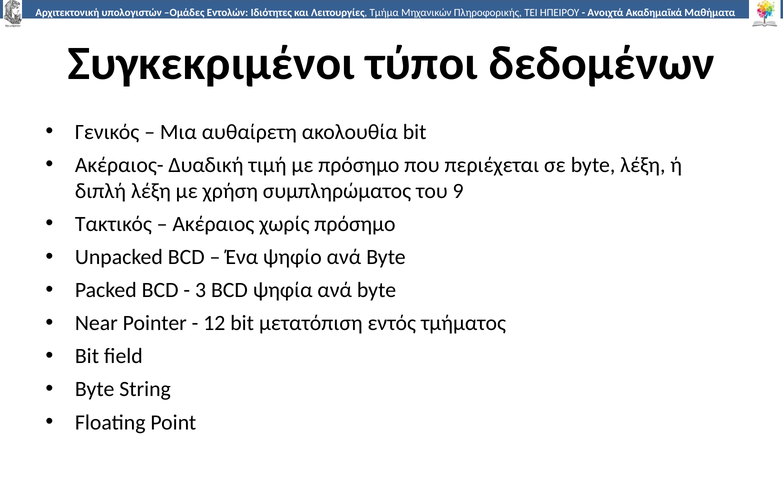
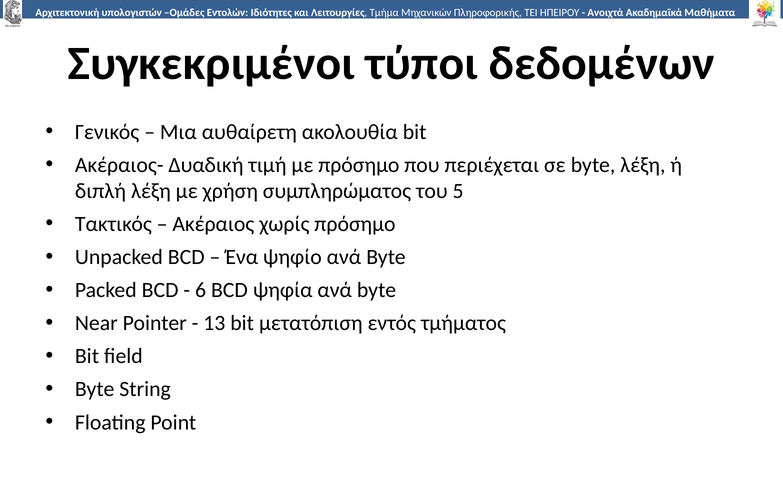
9: 9 -> 5 (458, 191)
3: 3 -> 6 (201, 290)
12: 12 -> 13 (214, 323)
